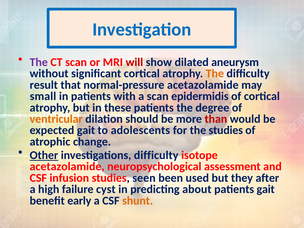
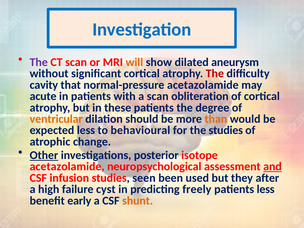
will colour: red -> orange (134, 62)
The colour: orange -> red (215, 74)
result: result -> cavity (44, 85)
small: small -> acute (43, 96)
epidermidis: epidermidis -> obliteration (200, 96)
than colour: red -> orange (216, 119)
expected gait: gait -> less (86, 130)
adolescents: adolescents -> behavioural (140, 130)
investigations difficulty: difficulty -> posterior (156, 155)
and underline: none -> present (272, 167)
about: about -> freely (197, 189)
patients gait: gait -> less (266, 189)
